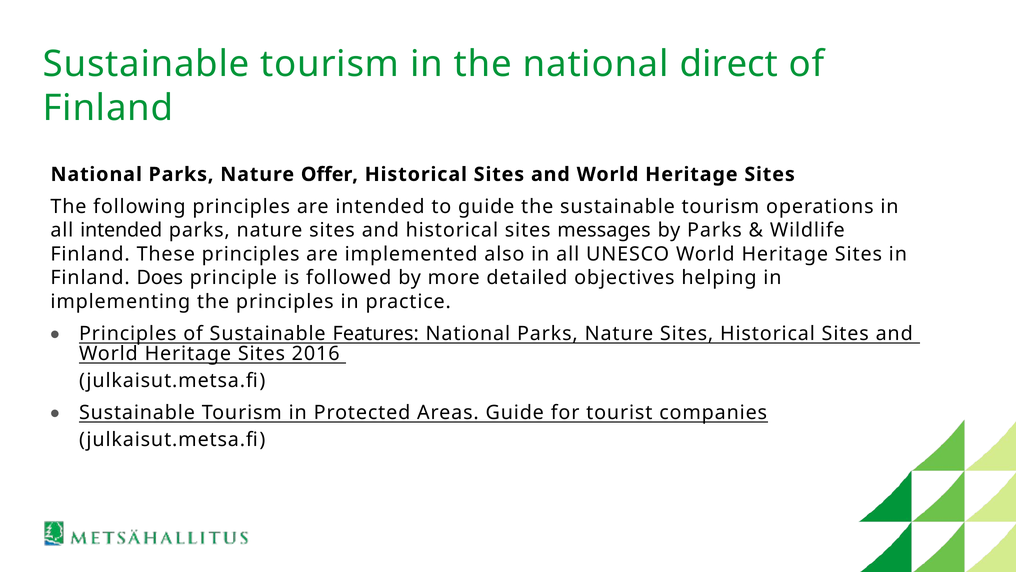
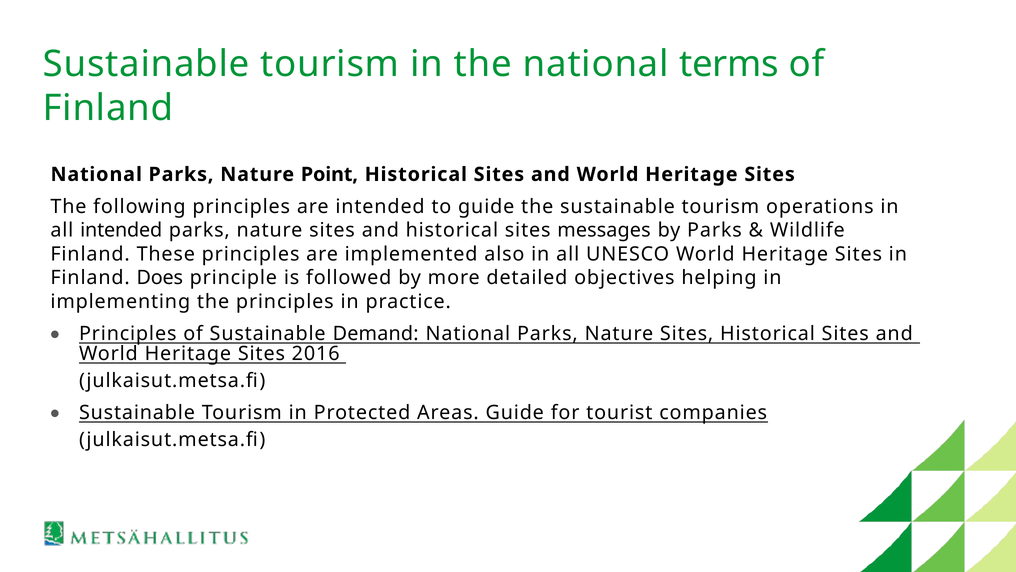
direct: direct -> terms (729, 64)
Offer: Offer -> Point (329, 174)
Features: Features -> Demand (376, 334)
